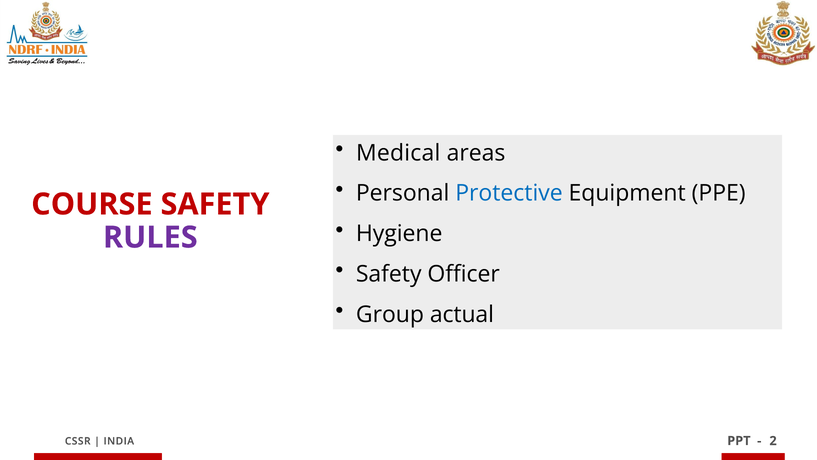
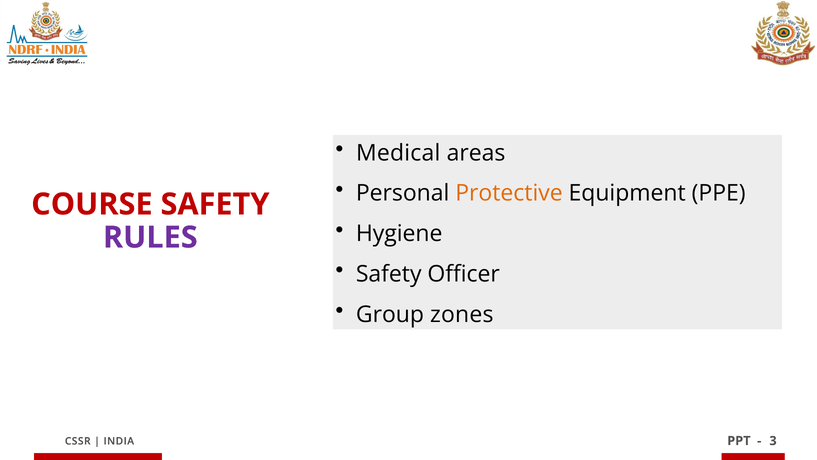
Protective colour: blue -> orange (509, 193)
actual: actual -> zones (462, 314)
2: 2 -> 3 (773, 440)
